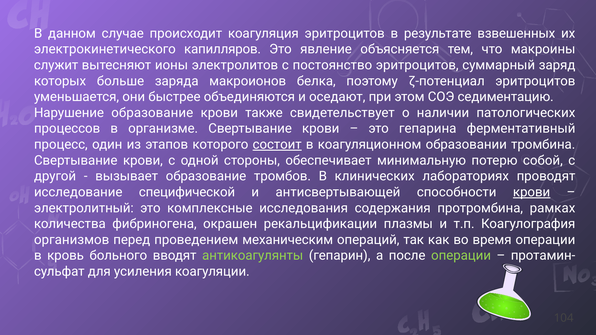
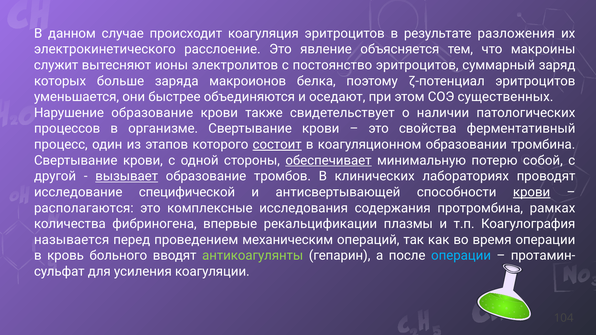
взвешенных: взвешенных -> разложения (516, 33)
капилляров: капилляров -> расслоение (222, 49)
седиментацию: седиментацию -> существенных (506, 97)
гепарина: гепарина -> свойства (428, 129)
обеспечивает underline: none -> present (328, 160)
вызывает underline: none -> present (127, 176)
электролитный: электролитный -> располагаются (84, 208)
окрашен: окрашен -> впервые (230, 224)
организмов: организмов -> называется (72, 240)
операции colour: light green -> light blue (461, 256)
